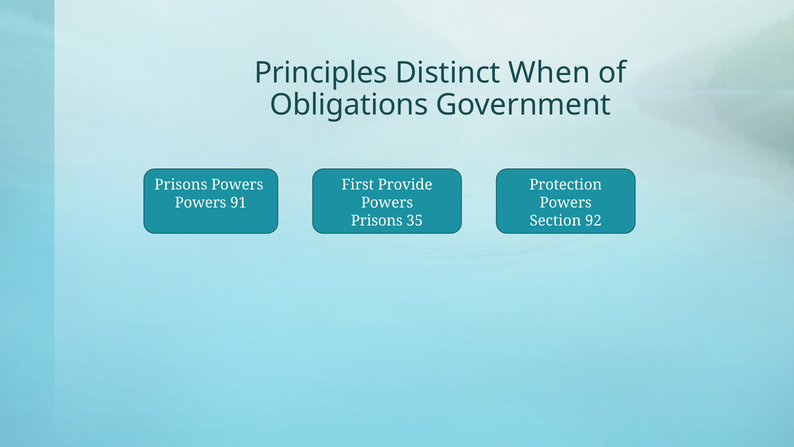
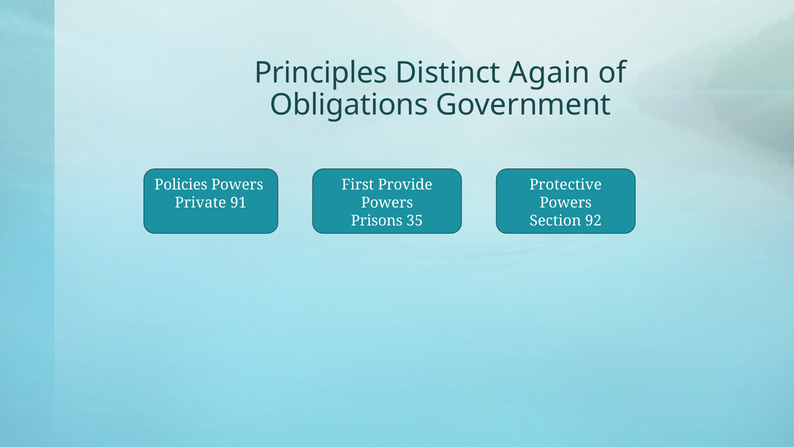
When: When -> Again (549, 73)
Prisons: Prisons -> Policies (181, 185)
Protection: Protection -> Protective (566, 185)
Powers: Powers -> Private (201, 203)
